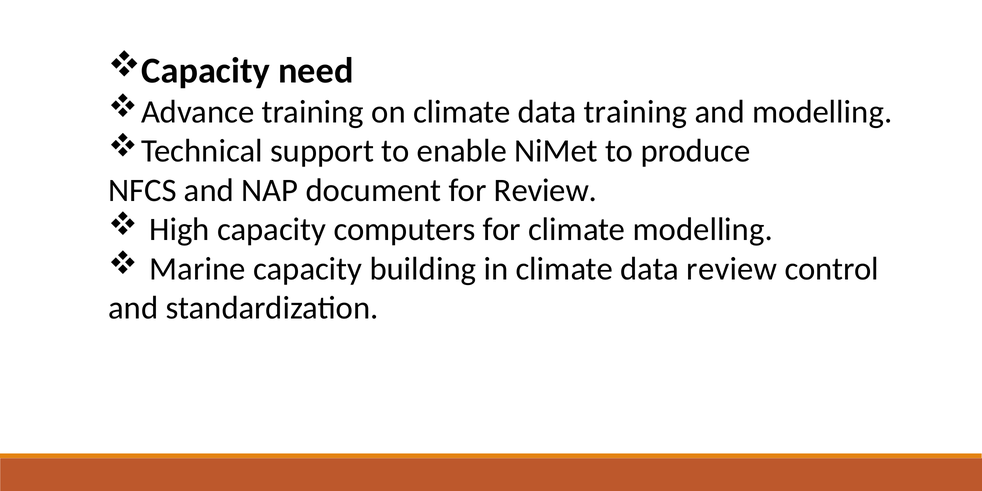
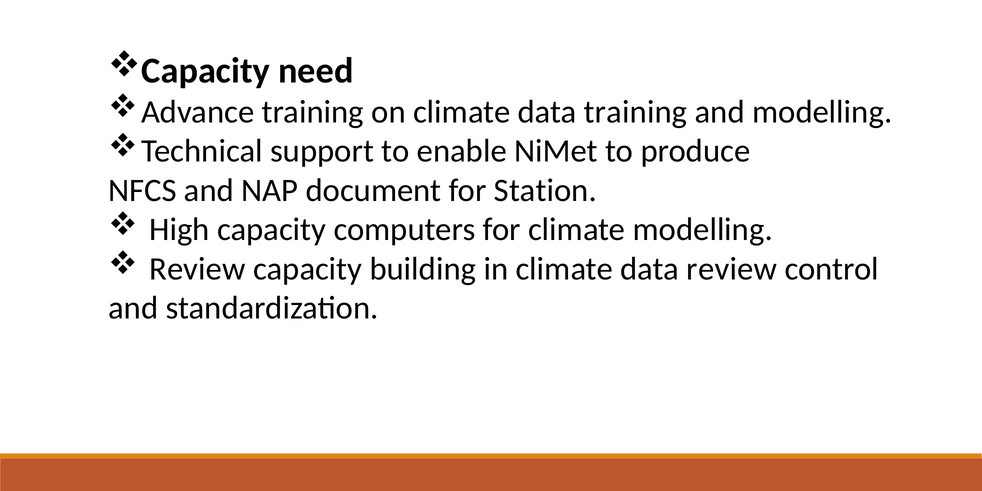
for Review: Review -> Station (545, 190)
Marine: Marine -> Review (197, 269)
